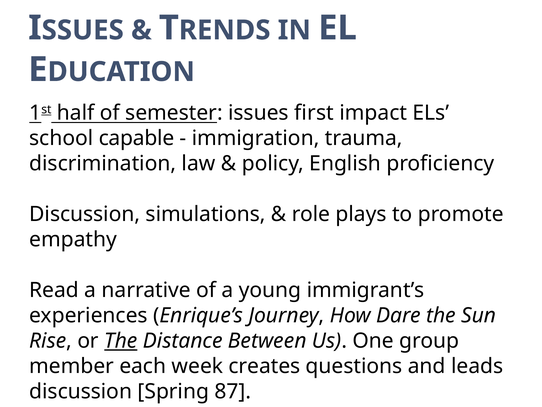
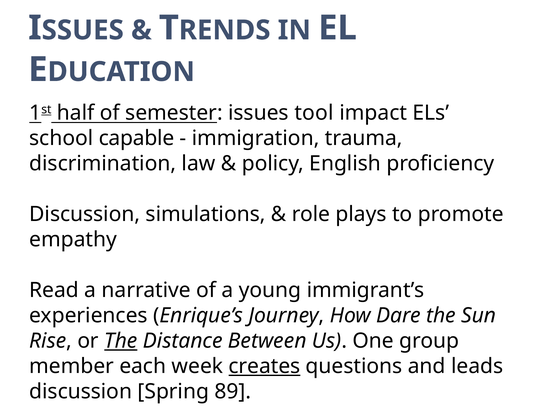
first: first -> tool (314, 113)
creates underline: none -> present (264, 366)
87: 87 -> 89 (233, 391)
